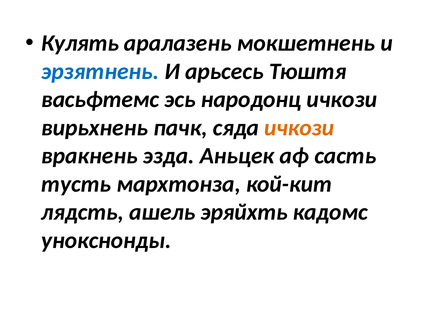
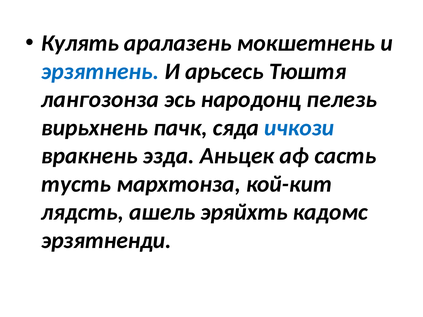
васьфтемс: васьфтемс -> лангозонза (100, 100)
народонц ичкози: ичкози -> пелезь (342, 100)
ичкози colour: orange -> blue (299, 128)
унокснонды: унокснонды -> эрзятненди (106, 241)
